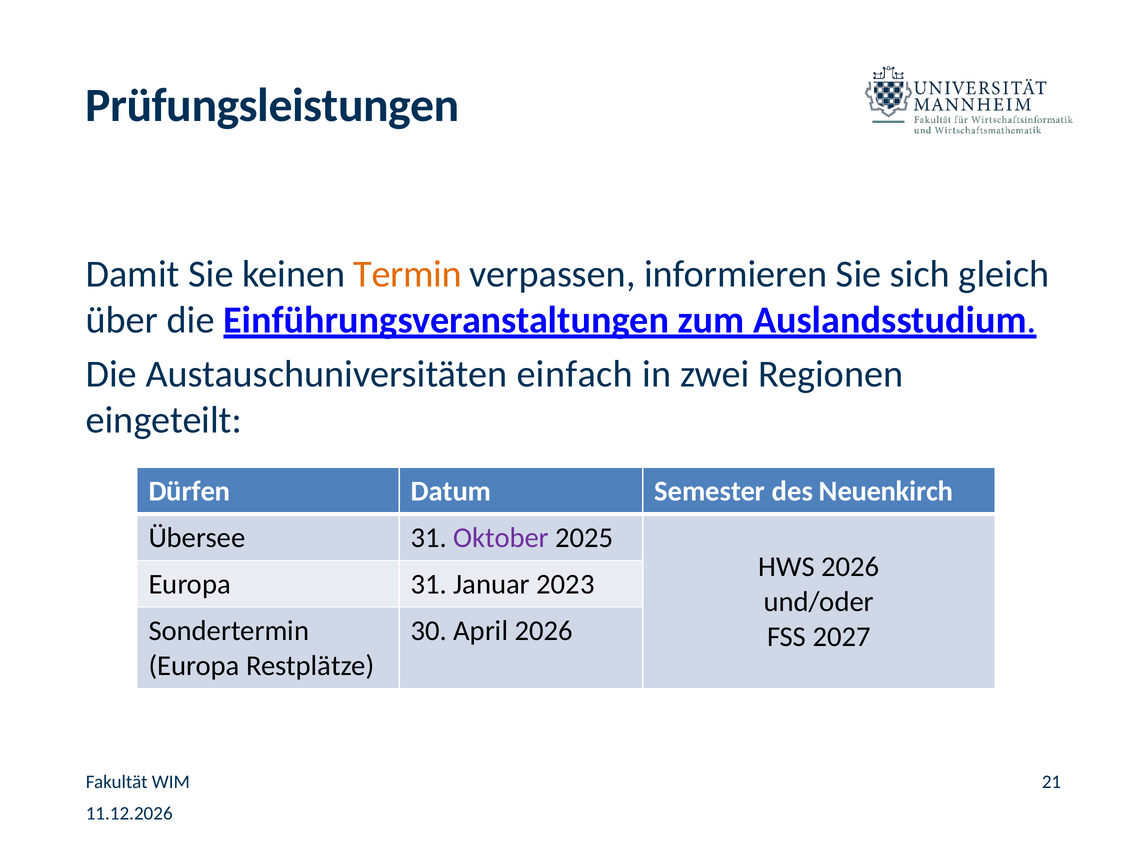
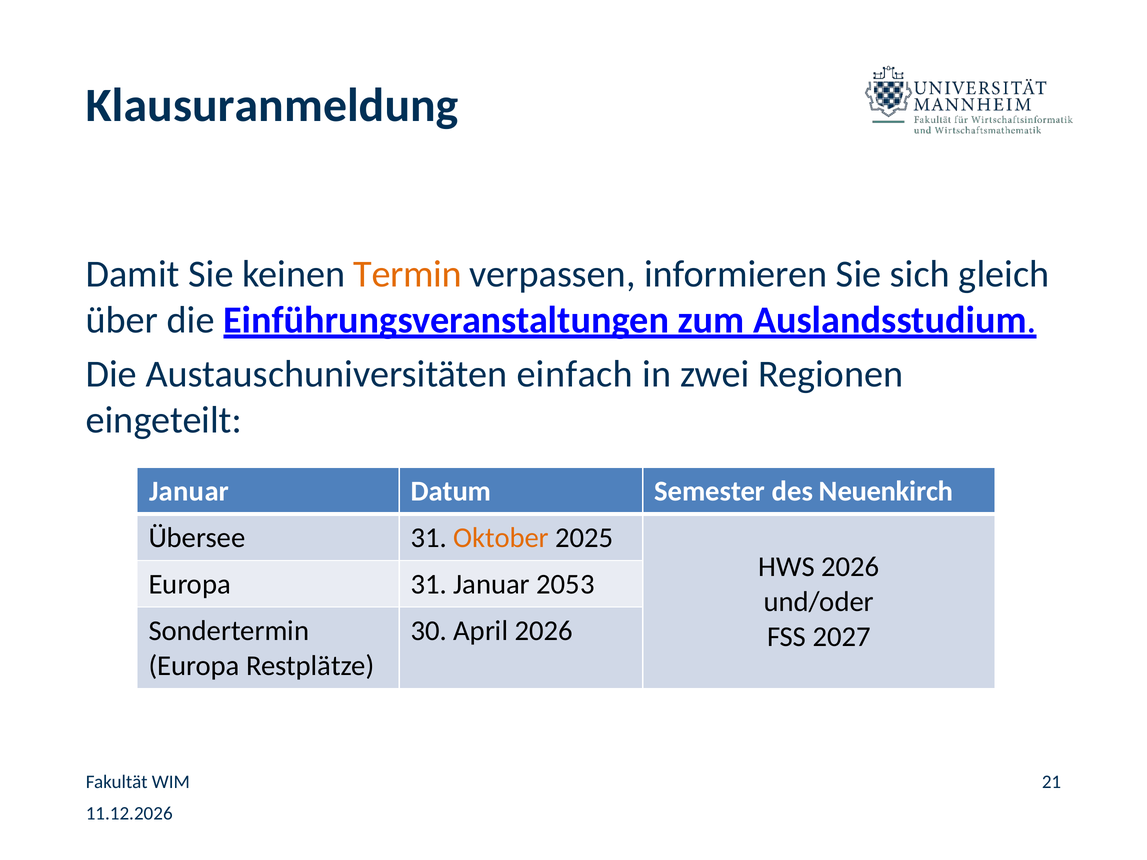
Prüfungsleistungen: Prüfungsleistungen -> Klausuranmeldung (272, 105)
Dürfen: Dürfen -> Januar (189, 491)
Oktober colour: purple -> orange (501, 538)
2023: 2023 -> 2053 (565, 584)
